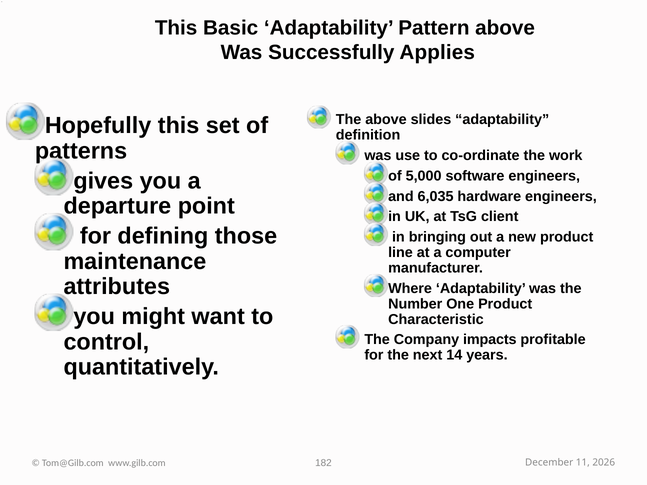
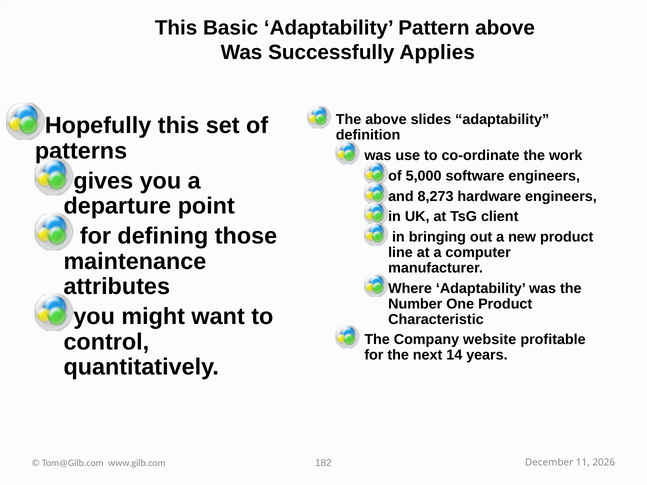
6,035: 6,035 -> 8,273 (436, 196)
impacts: impacts -> website (490, 340)
